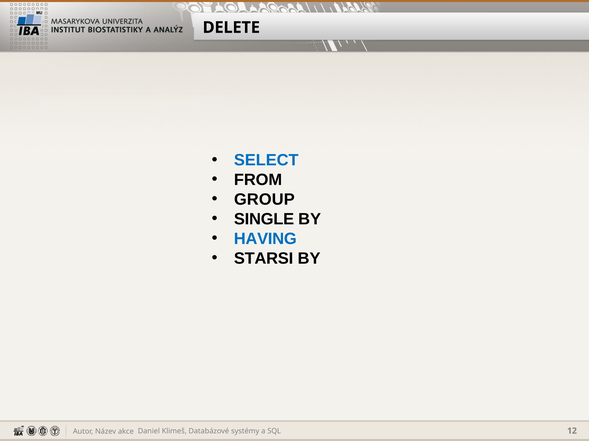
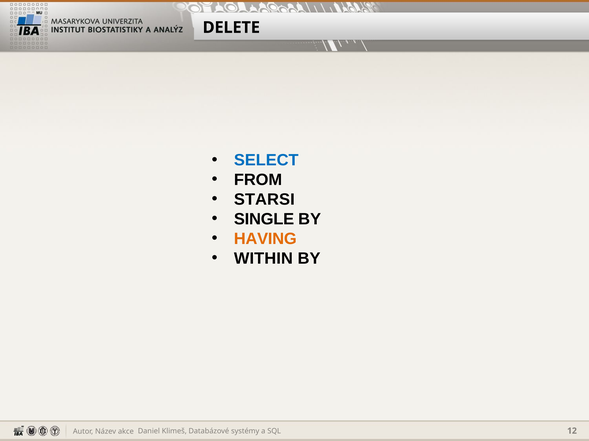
GROUP: GROUP -> STARSI (264, 200)
HAVING colour: blue -> orange (265, 239)
STARSI: STARSI -> WITHIN (263, 259)
